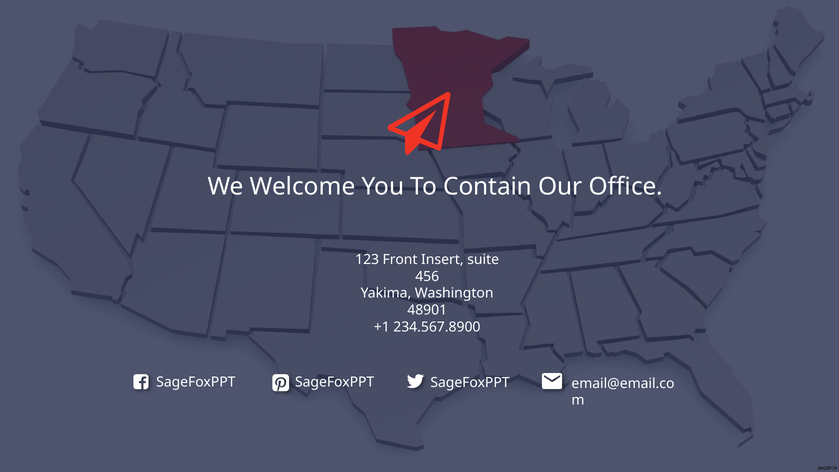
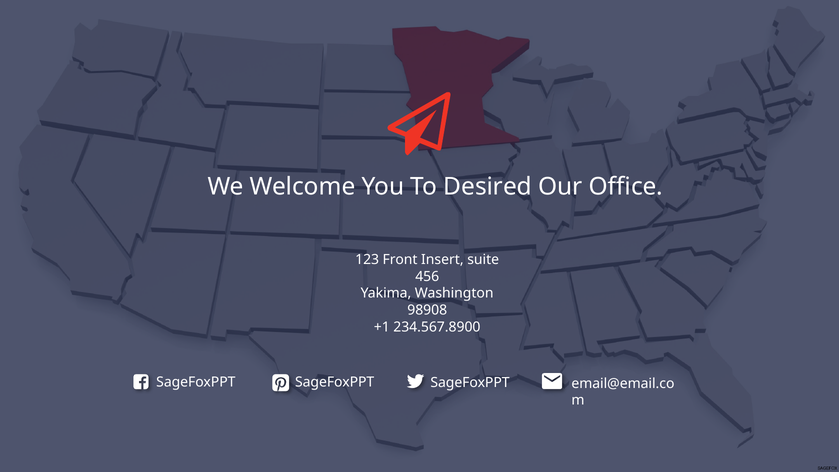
Contain: Contain -> Desired (488, 186)
48901: 48901 -> 98908 (427, 310)
